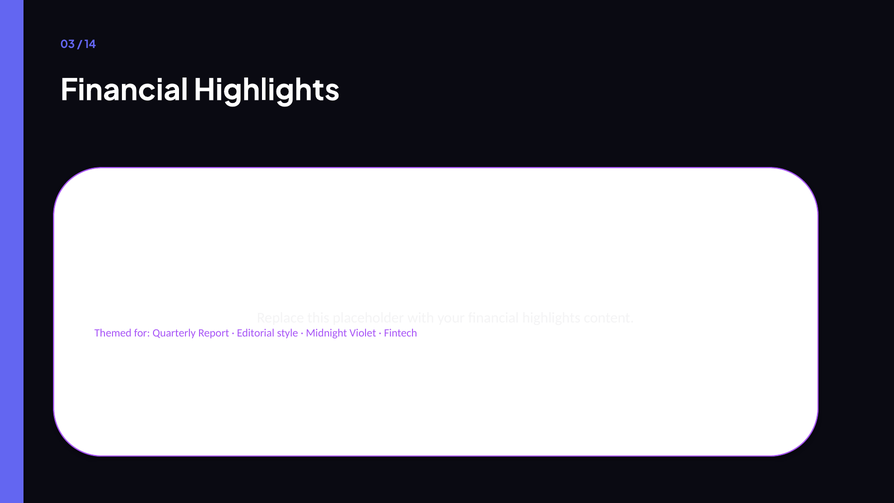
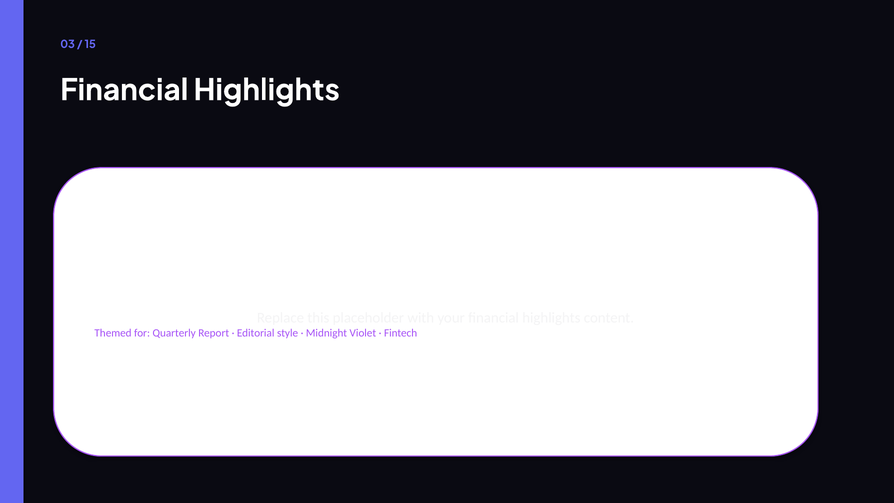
14: 14 -> 15 (90, 44)
